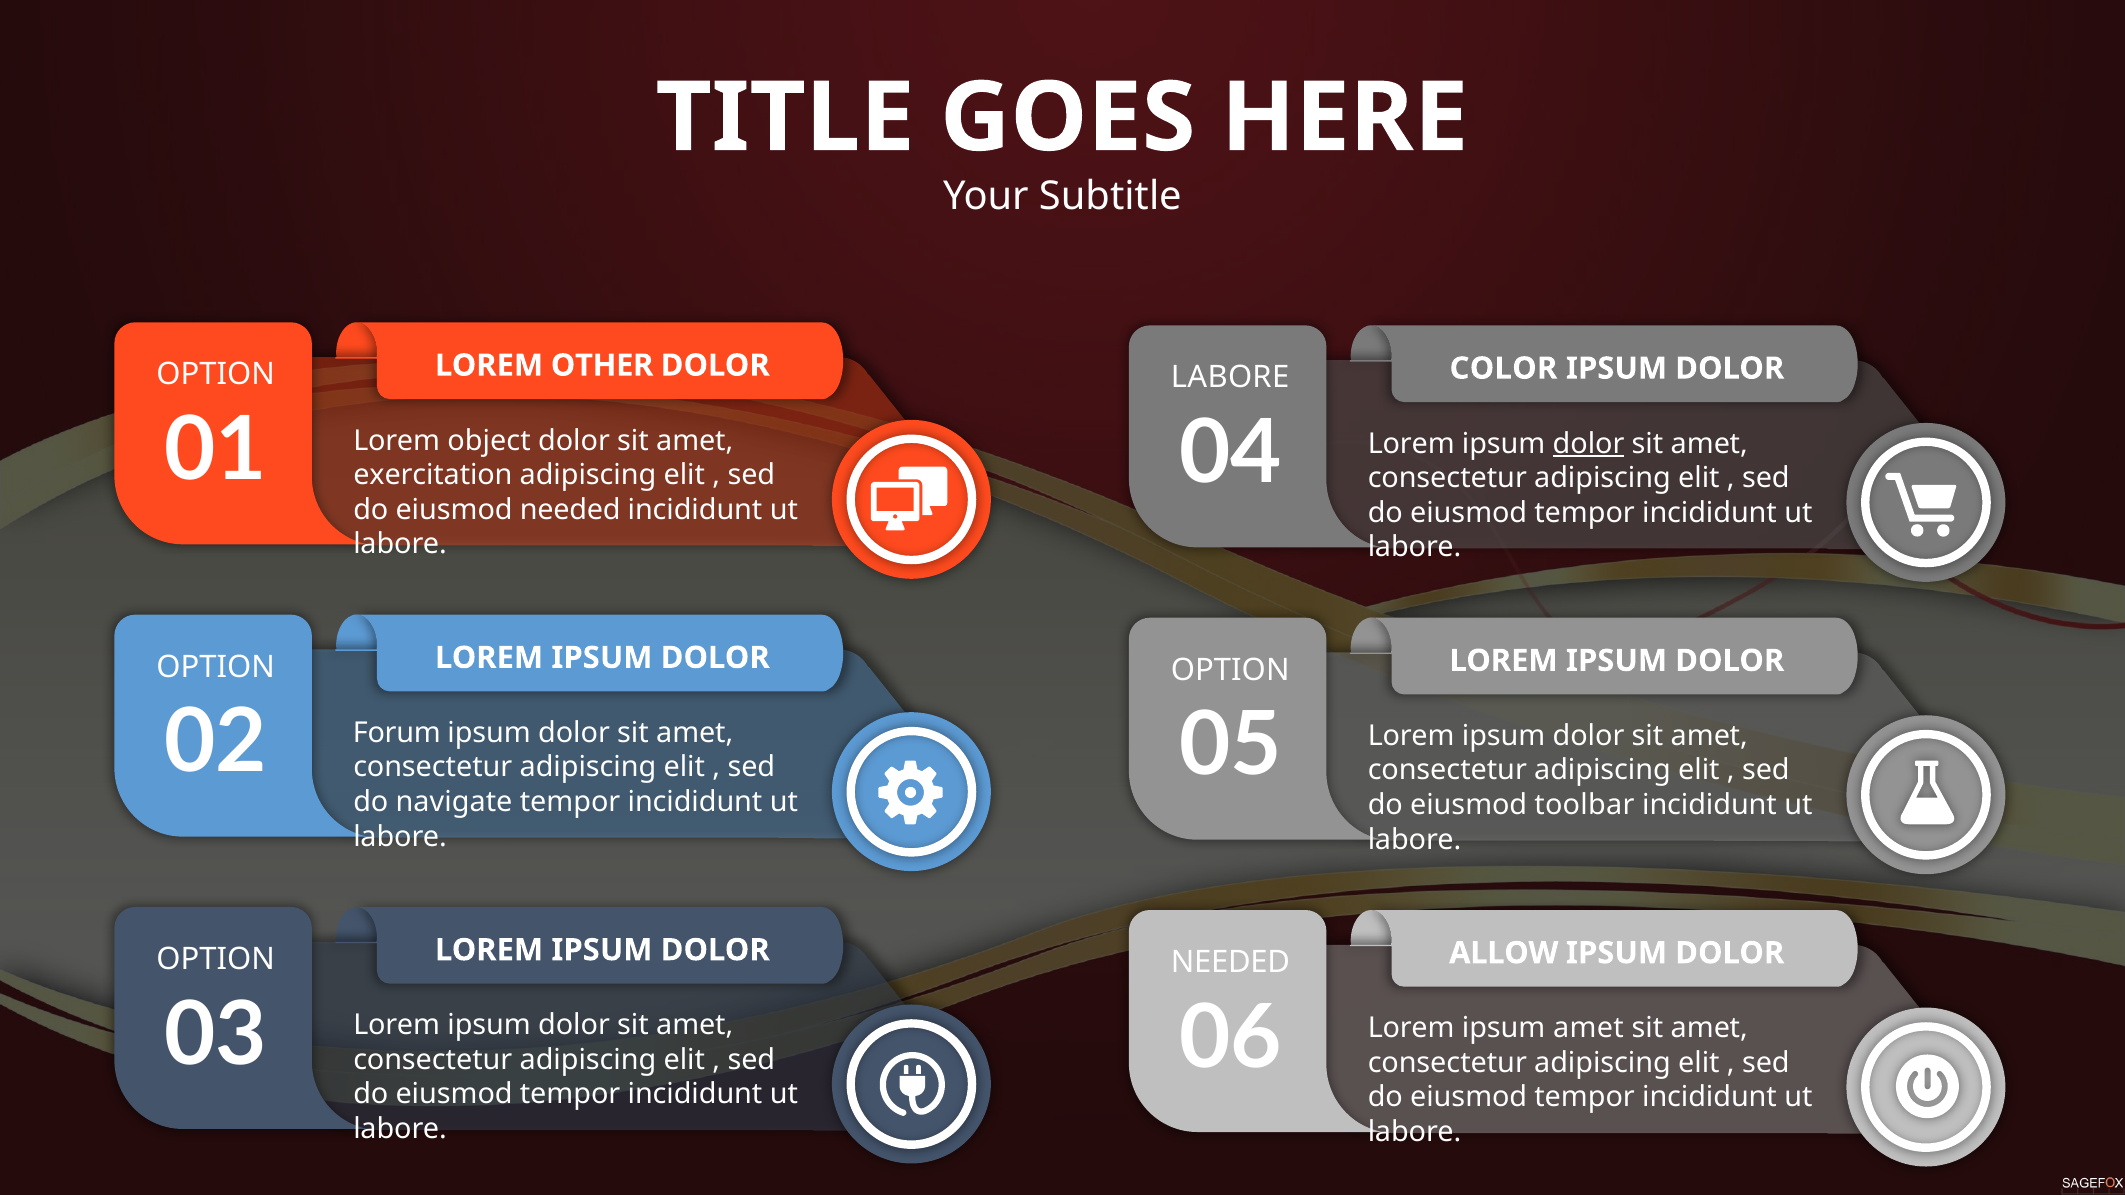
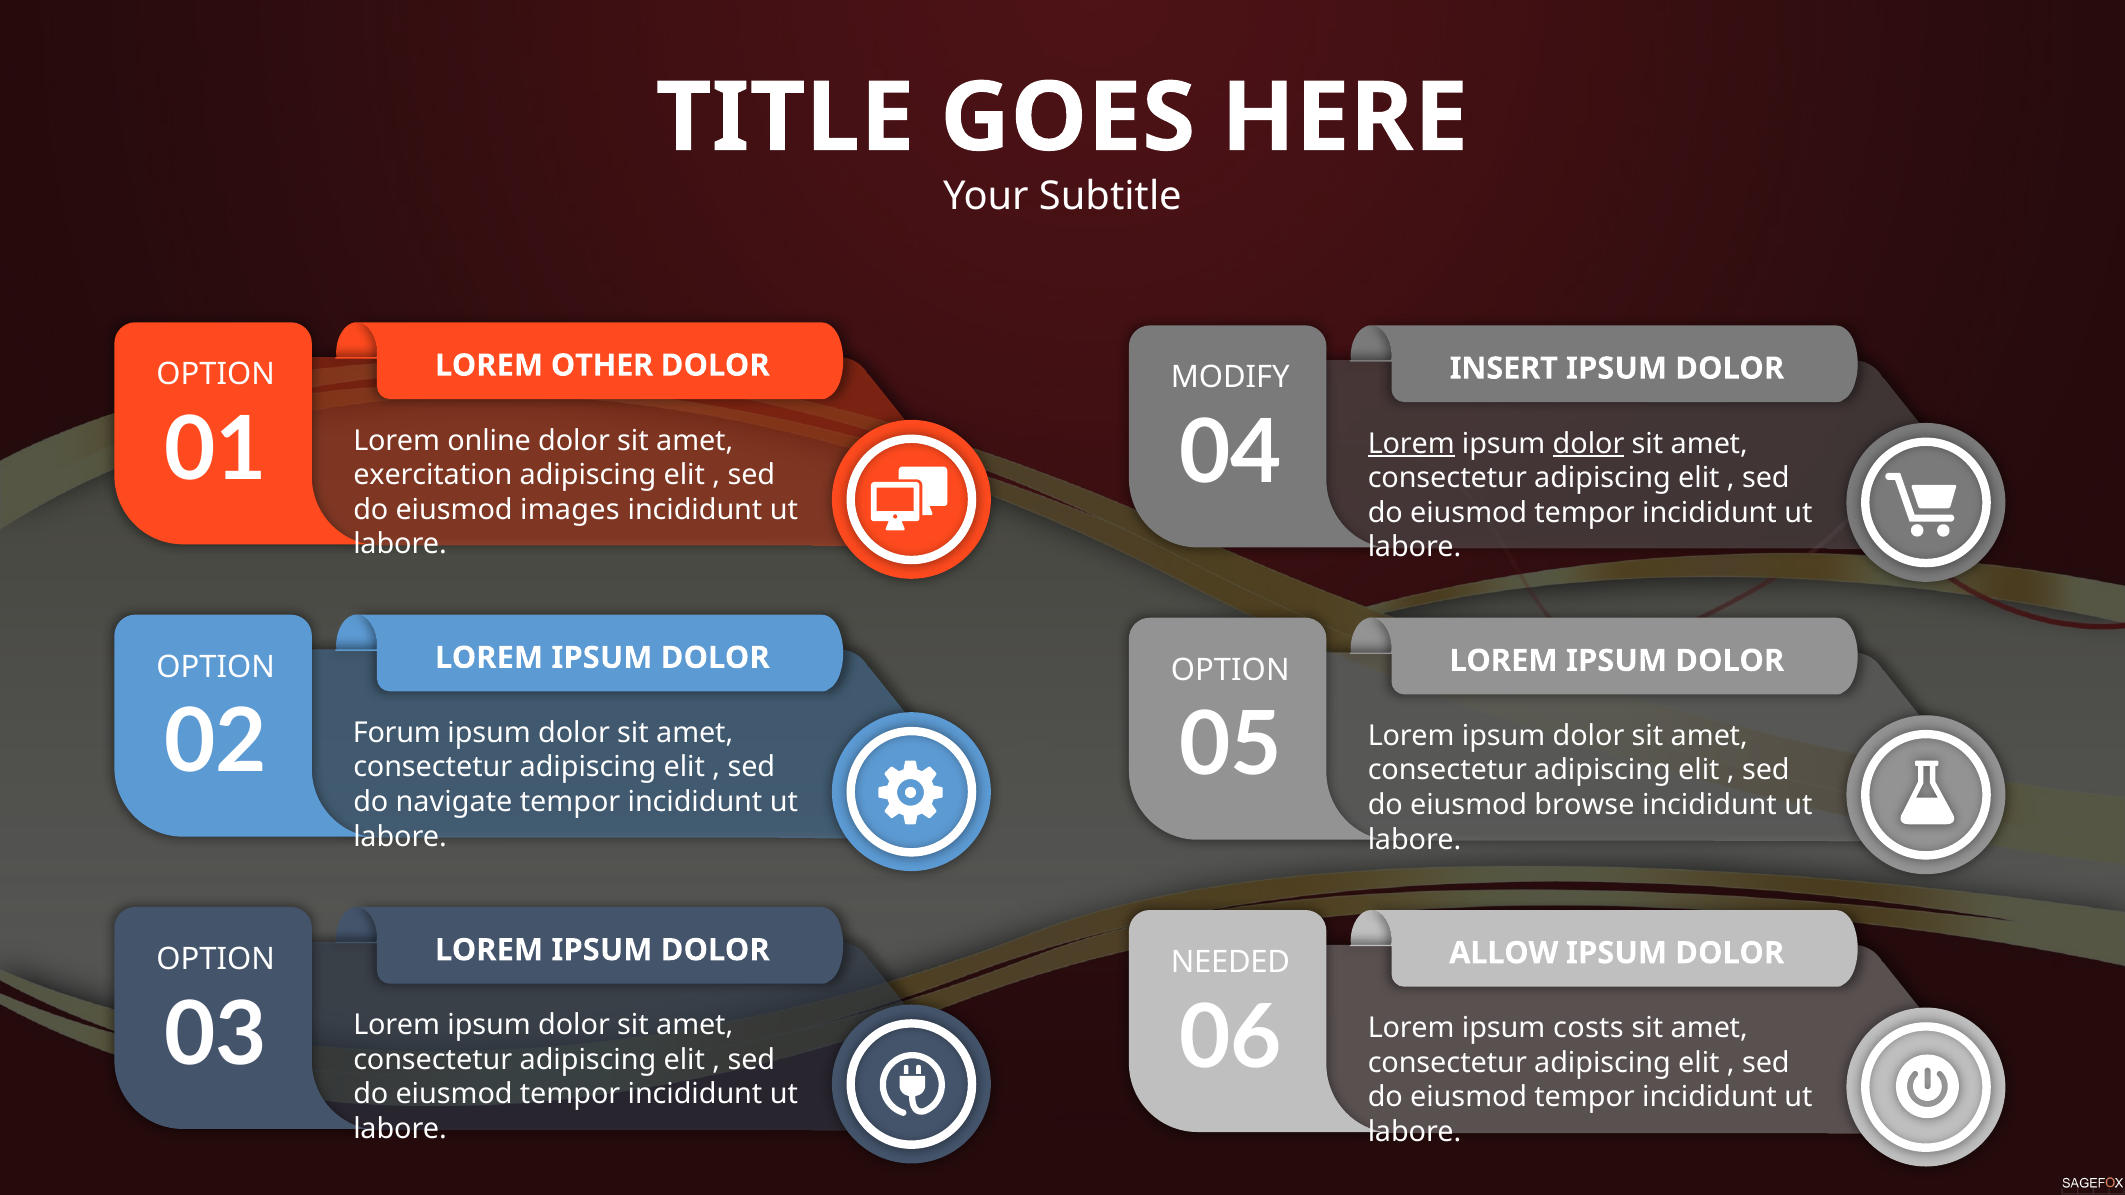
COLOR: COLOR -> INSERT (1504, 369)
LABORE: LABORE -> MODIFY (1230, 378)
object: object -> online (489, 441)
Lorem underline: none -> present (1411, 444)
eiusmod needed: needed -> images (570, 510)
toolbar: toolbar -> browse (1585, 805)
ipsum amet: amet -> costs (1588, 1028)
